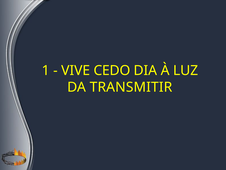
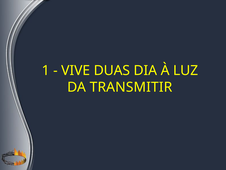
CEDO: CEDO -> DUAS (112, 70)
